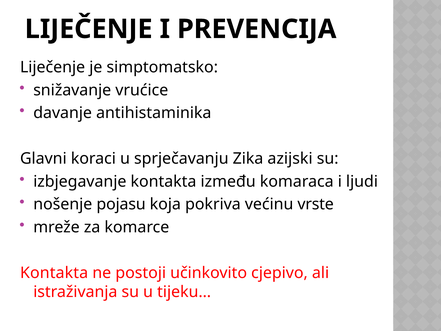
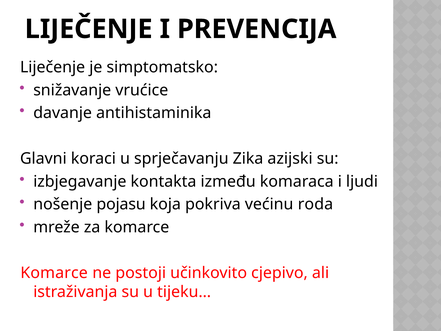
vrste: vrste -> roda (315, 204)
Kontakta: Kontakta -> Komarce (54, 273)
